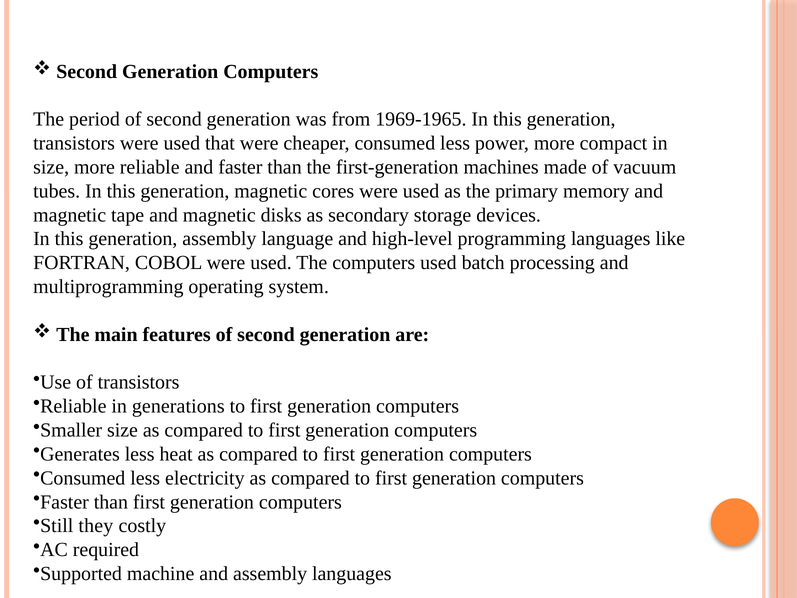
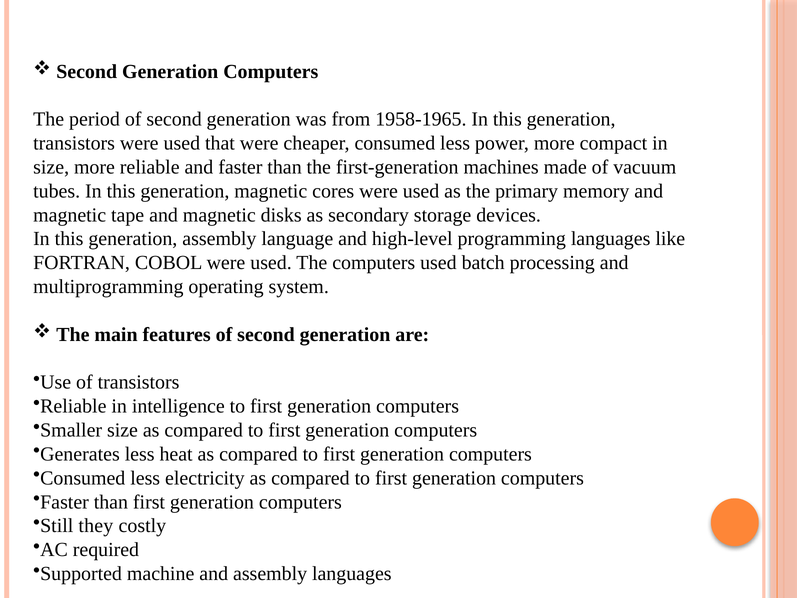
1969-1965: 1969-1965 -> 1958-1965 (421, 119)
generations: generations -> intelligence (178, 406)
